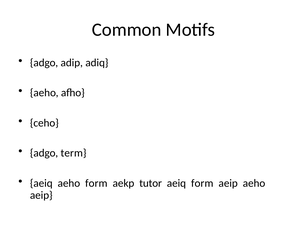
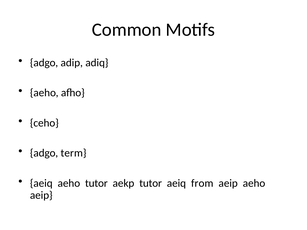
aeho form: form -> tutor (96, 183)
aeiq form: form -> from (202, 183)
